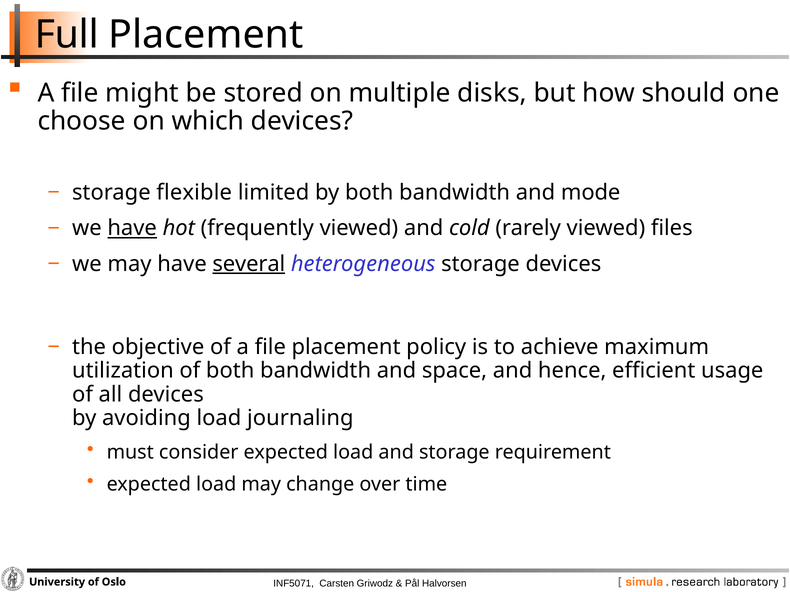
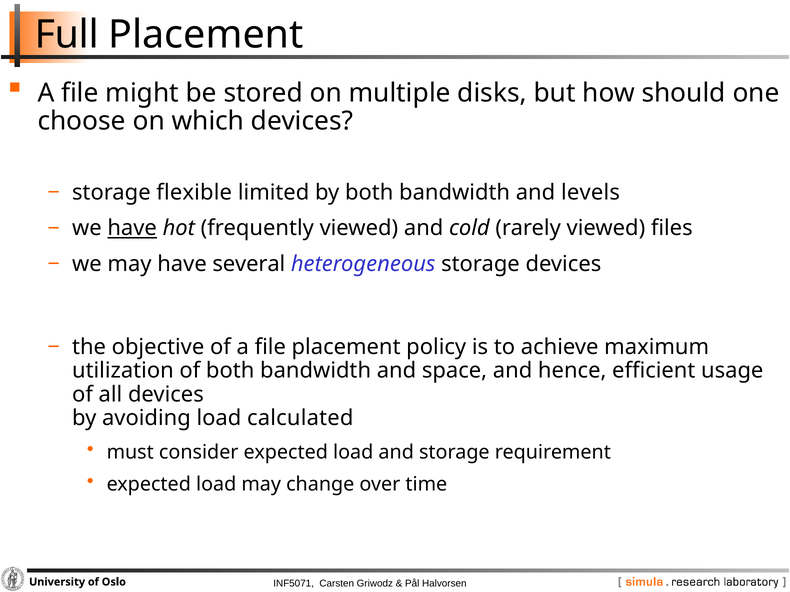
mode: mode -> levels (590, 193)
several underline: present -> none (249, 264)
journaling: journaling -> calculated (300, 418)
